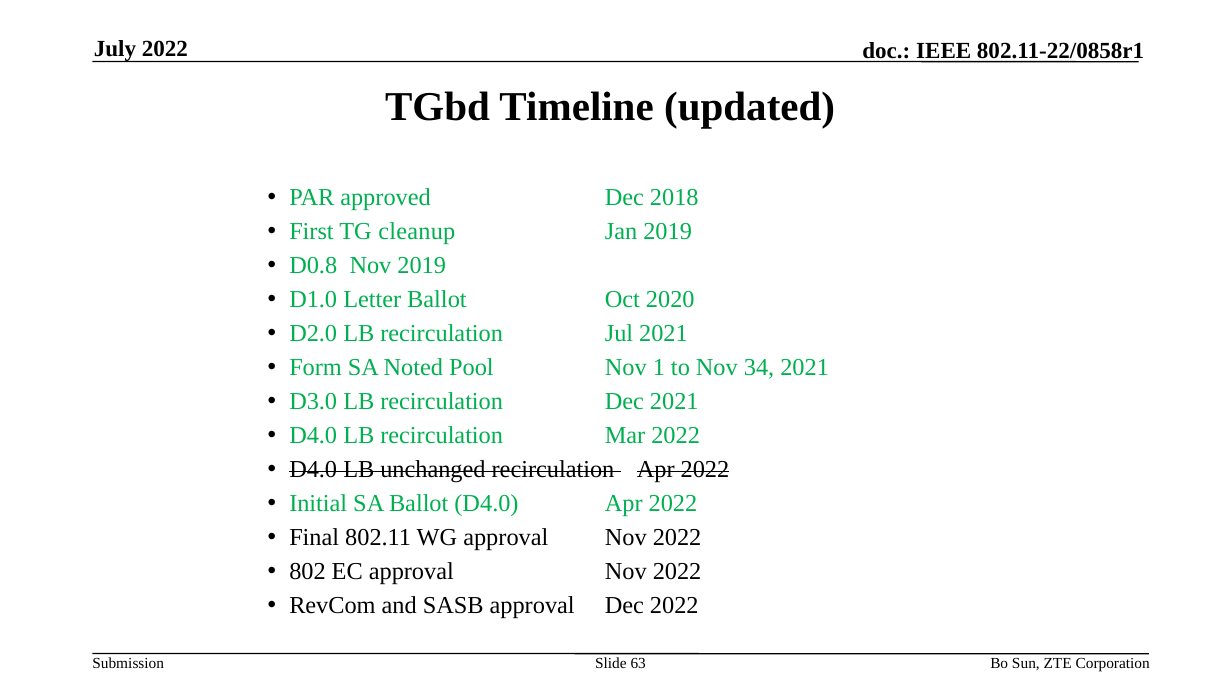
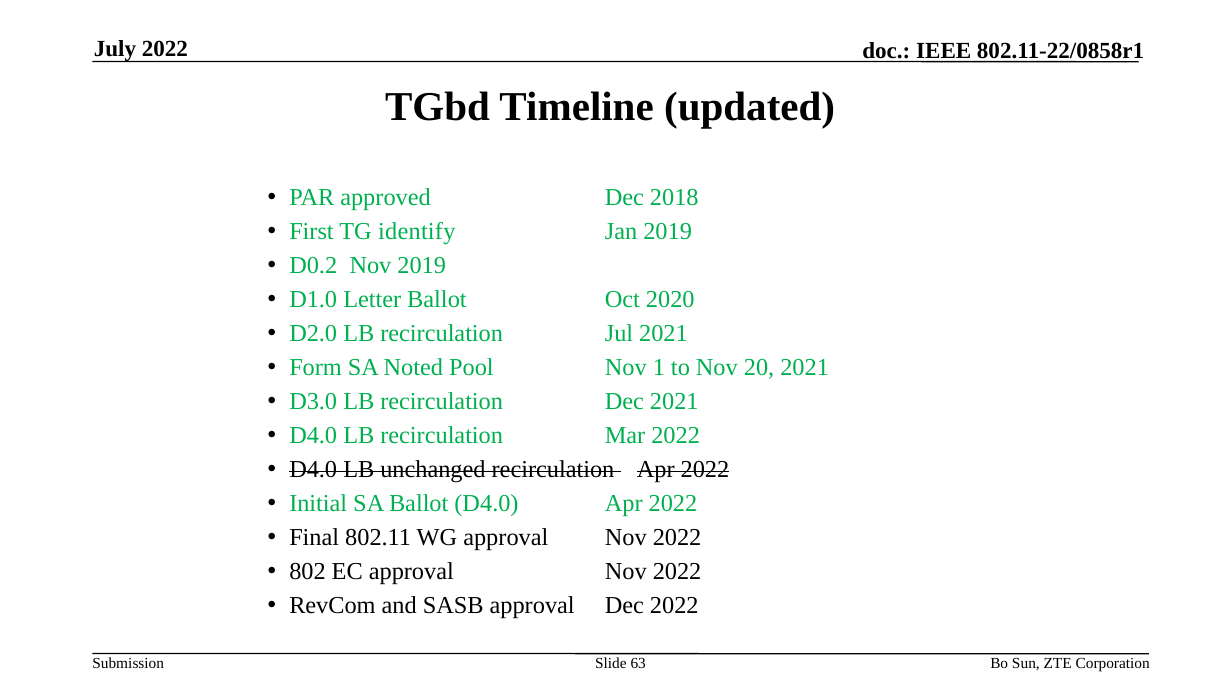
cleanup: cleanup -> identify (417, 232)
D0.8: D0.8 -> D0.2 (313, 266)
34: 34 -> 20 (759, 368)
